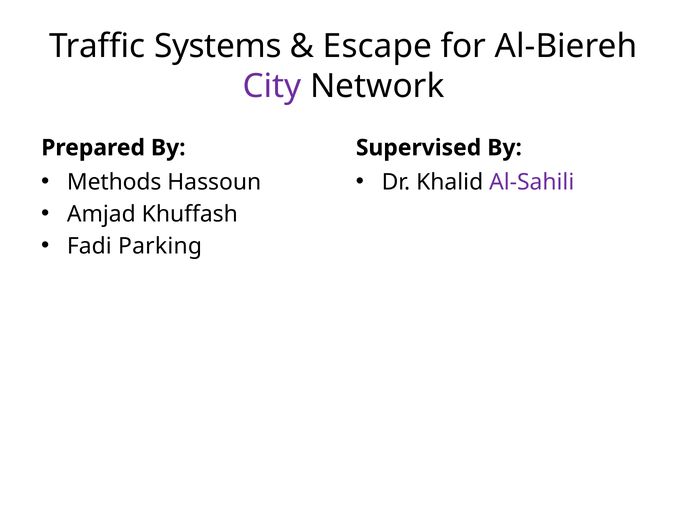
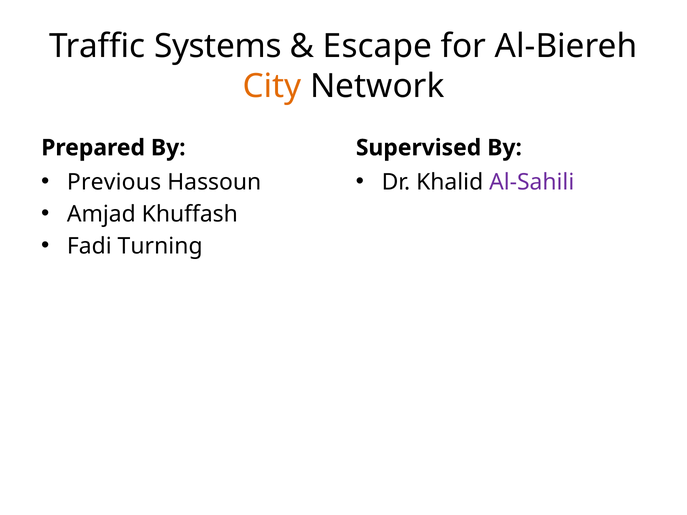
City colour: purple -> orange (272, 87)
Methods: Methods -> Previous (114, 182)
Parking: Parking -> Turning (160, 246)
